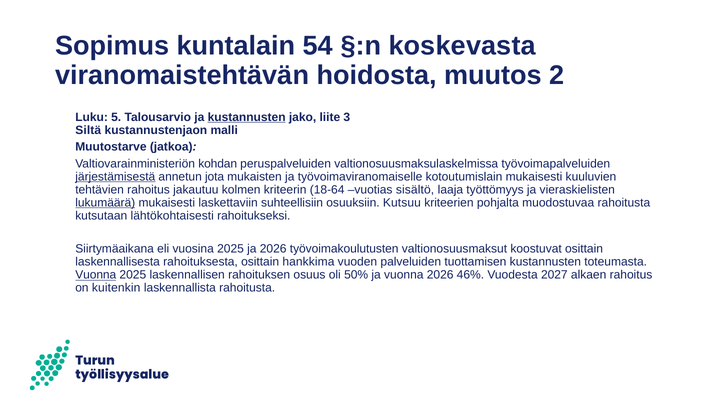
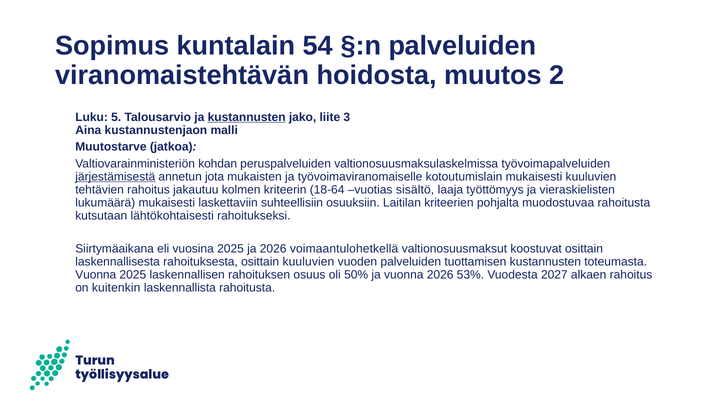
§:n koskevasta: koskevasta -> palveluiden (462, 46)
Siltä: Siltä -> Aina (88, 130)
lukumäärä underline: present -> none (105, 203)
Kutsuu: Kutsuu -> Laitilan (402, 203)
työvoimakoulutusten: työvoimakoulutusten -> voimaantulohetkellä (344, 249)
osittain hankkima: hankkima -> kuuluvien (308, 262)
Vuonna underline: present -> none (96, 275)
46%: 46% -> 53% (470, 275)
